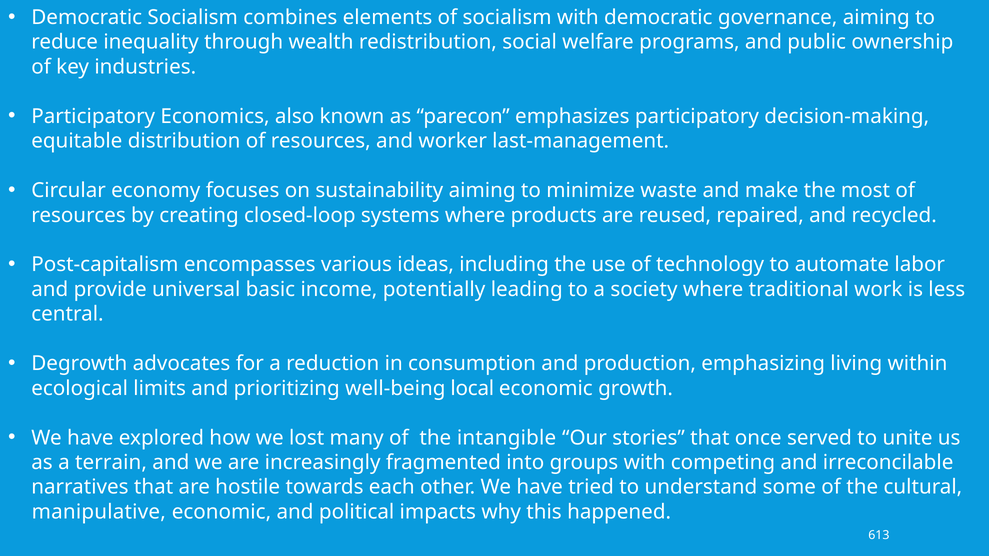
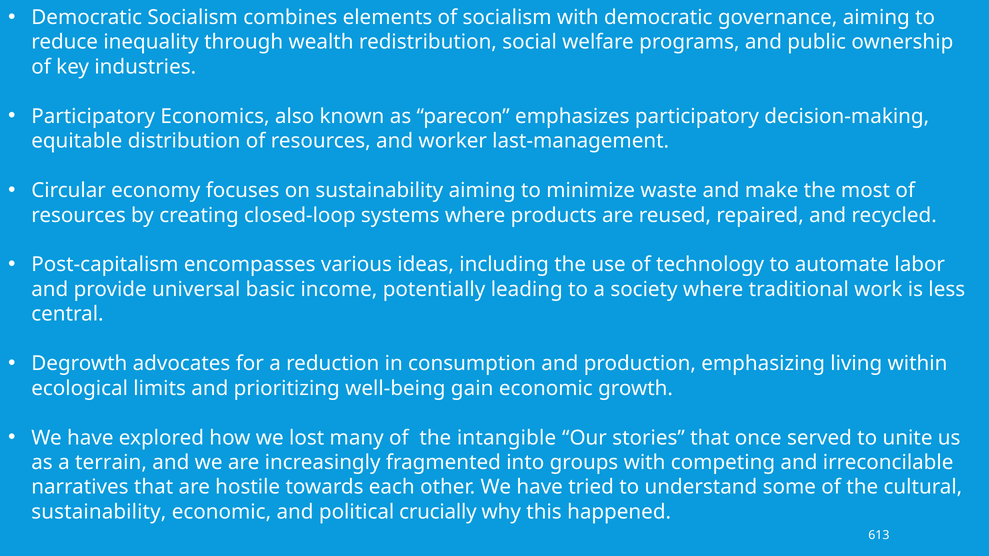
local: local -> gain (472, 388)
manipulative: manipulative -> sustainability (99, 512)
impacts: impacts -> crucially (438, 512)
